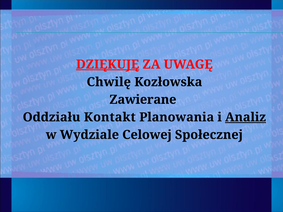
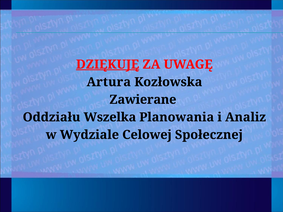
Chwilę: Chwilę -> Artura (109, 82)
Kontakt: Kontakt -> Wszelka (110, 117)
Analiz underline: present -> none (246, 117)
